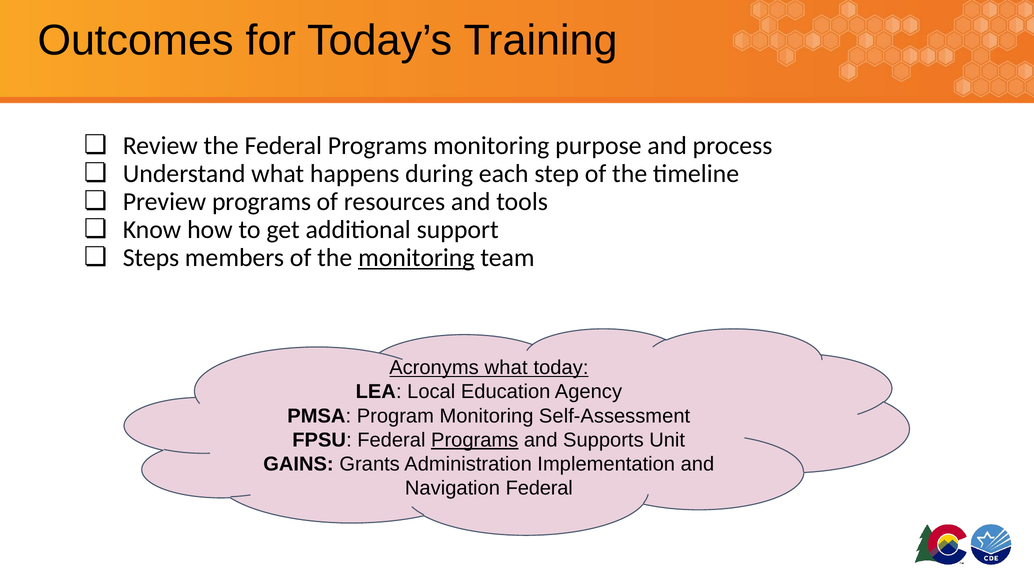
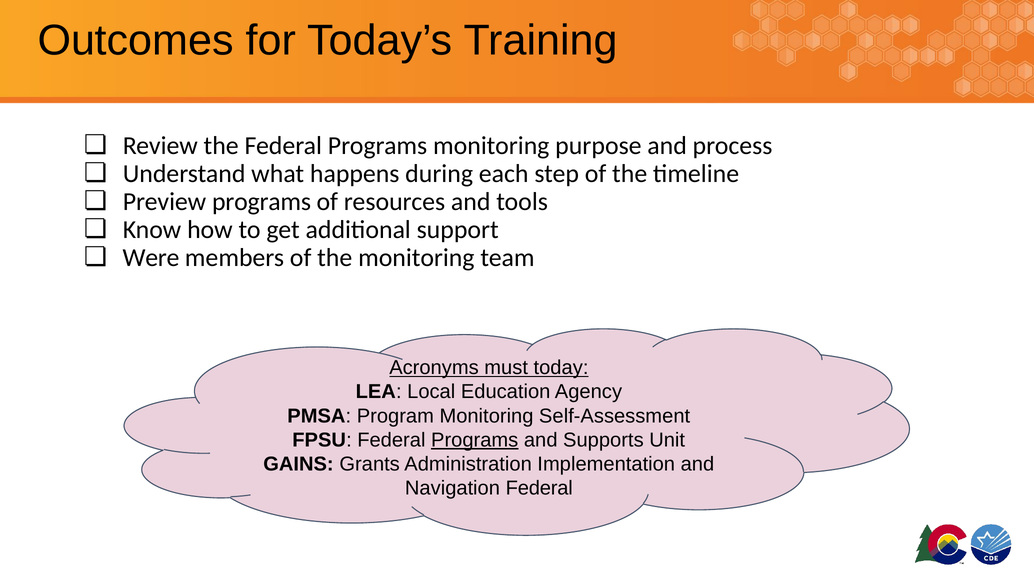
Steps: Steps -> Were (151, 257)
monitoring underline: present -> none (416, 257)
Acronyms what: what -> must (506, 367)
